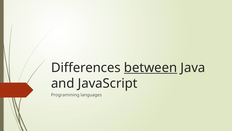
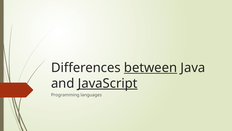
JavaScript underline: none -> present (108, 83)
